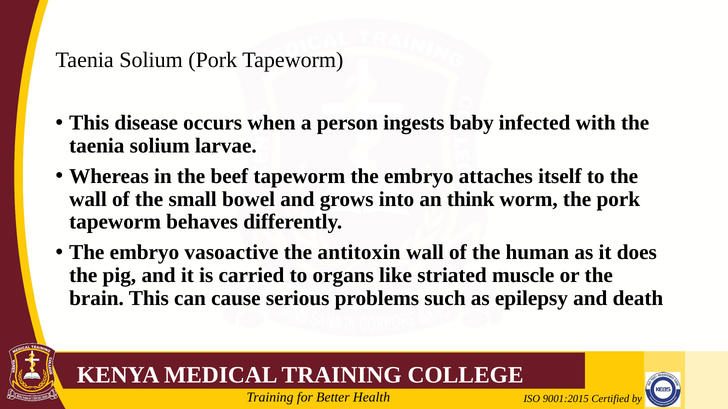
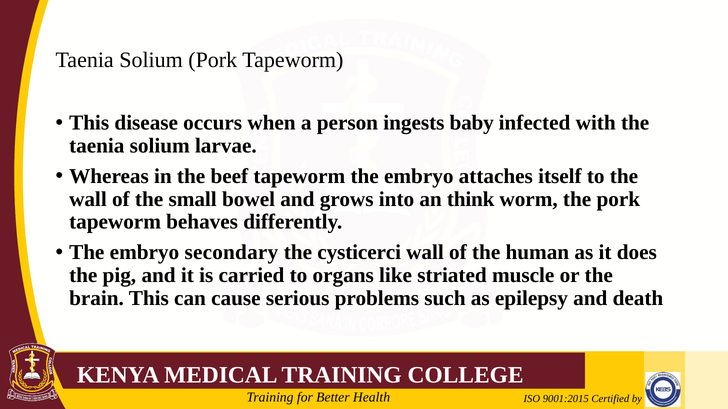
vasoactive: vasoactive -> secondary (231, 253)
antitoxin: antitoxin -> cysticerci (359, 253)
